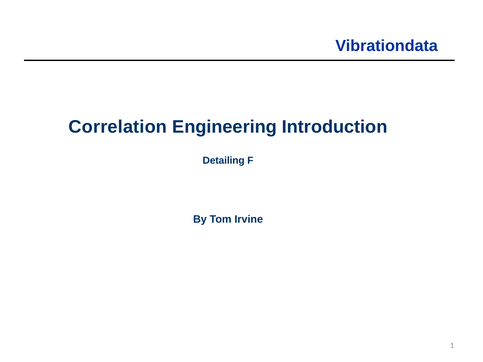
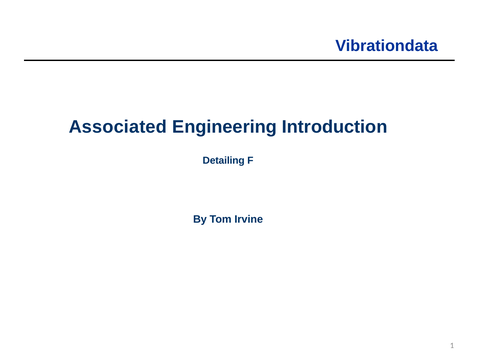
Correlation: Correlation -> Associated (118, 127)
